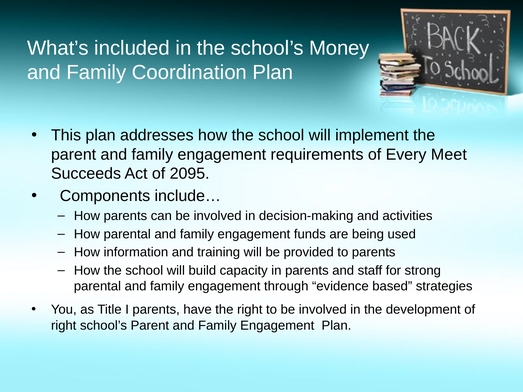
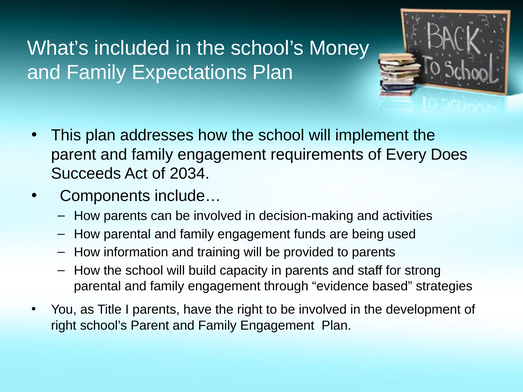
Coordination: Coordination -> Expectations (189, 72)
Meet: Meet -> Does (449, 155)
2095: 2095 -> 2034 (190, 174)
